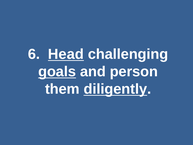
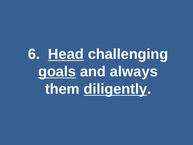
person: person -> always (134, 71)
